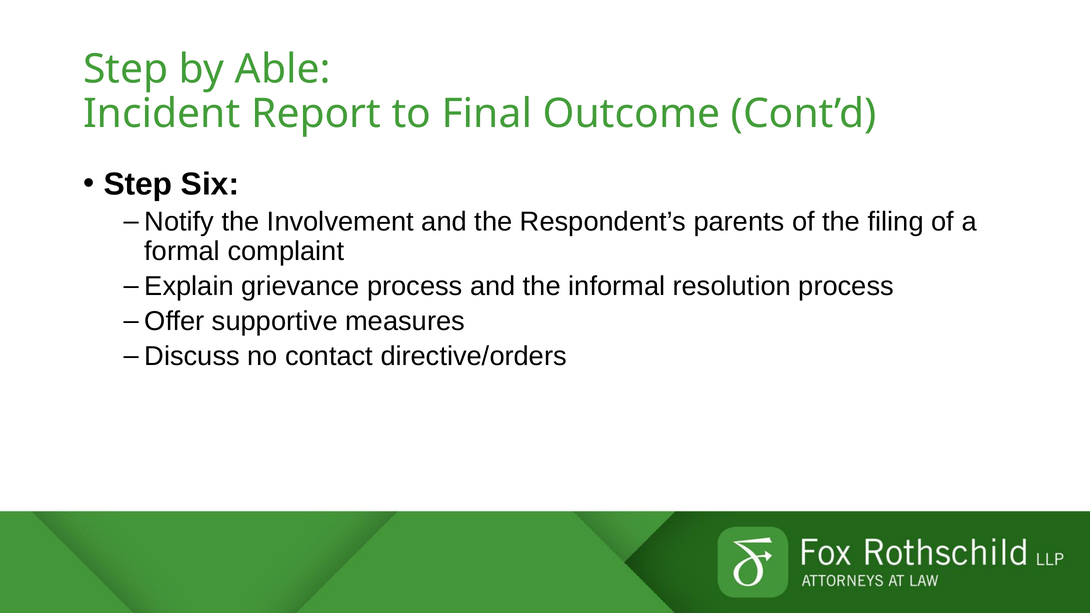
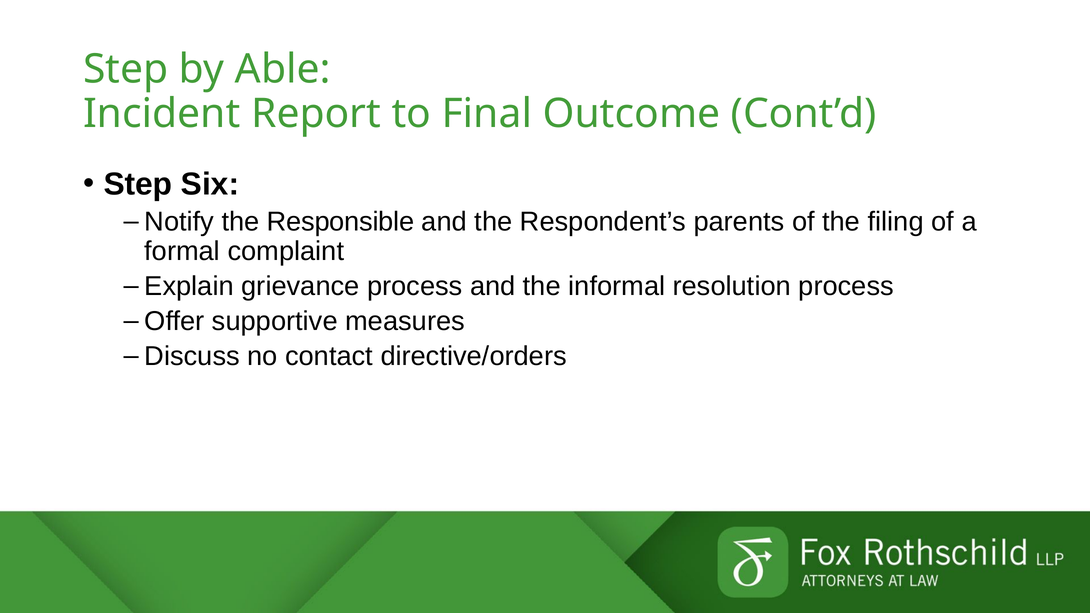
Involvement: Involvement -> Responsible (341, 222)
